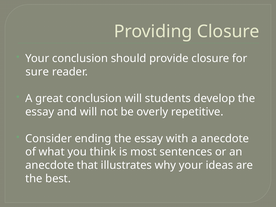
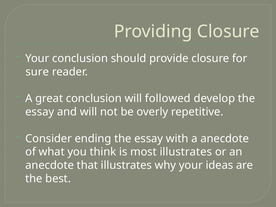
students: students -> followed (168, 99)
most sentences: sentences -> illustrates (186, 152)
